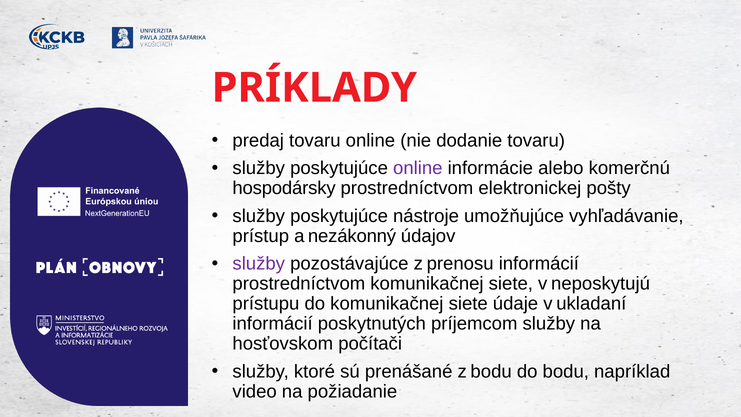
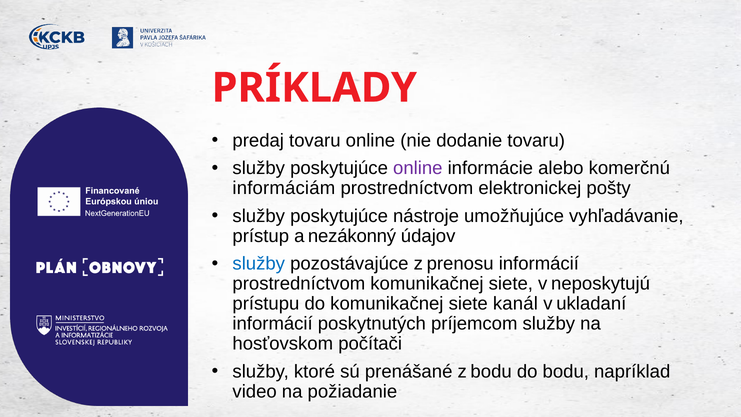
hospodársky: hospodársky -> informáciám (284, 188)
služby colour: purple -> blue (259, 264)
údaje: údaje -> kanál (515, 304)
